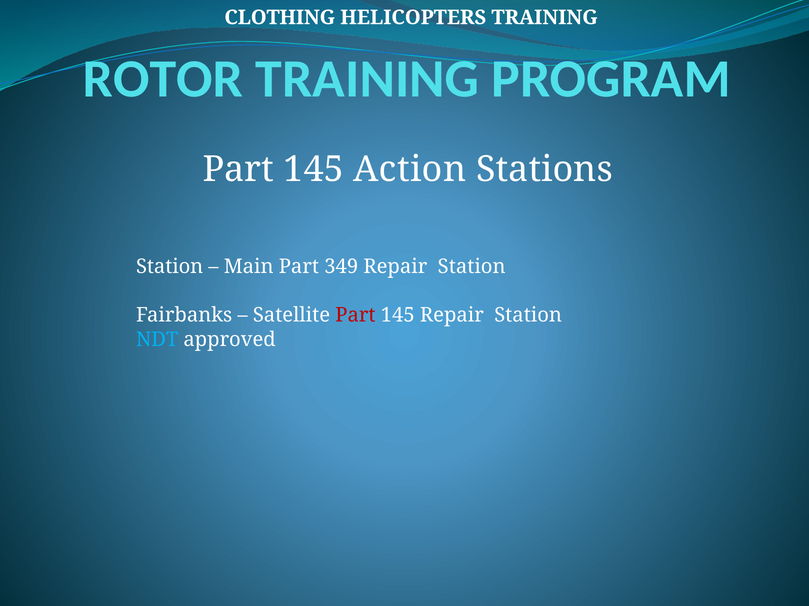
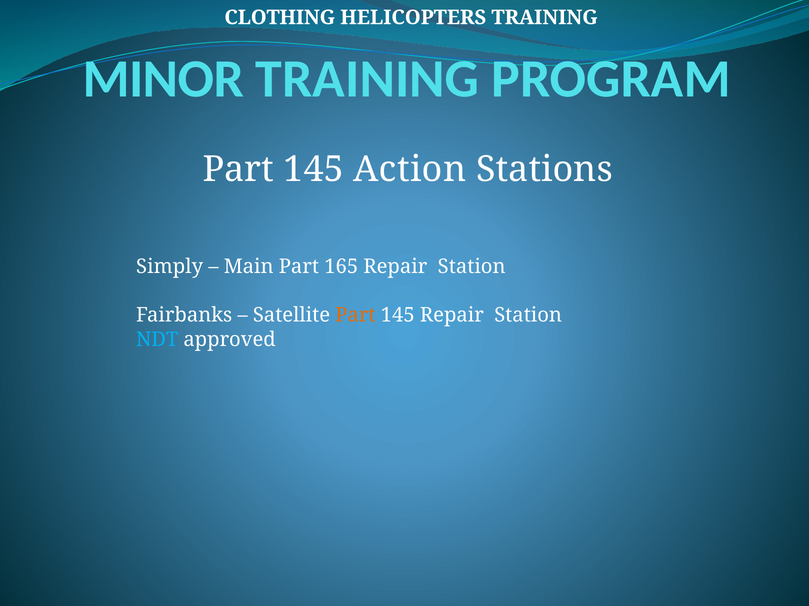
ROTOR: ROTOR -> MINOR (163, 79)
Station: Station -> Simply (170, 267)
349: 349 -> 165 (341, 267)
Part colour: red -> orange (355, 315)
